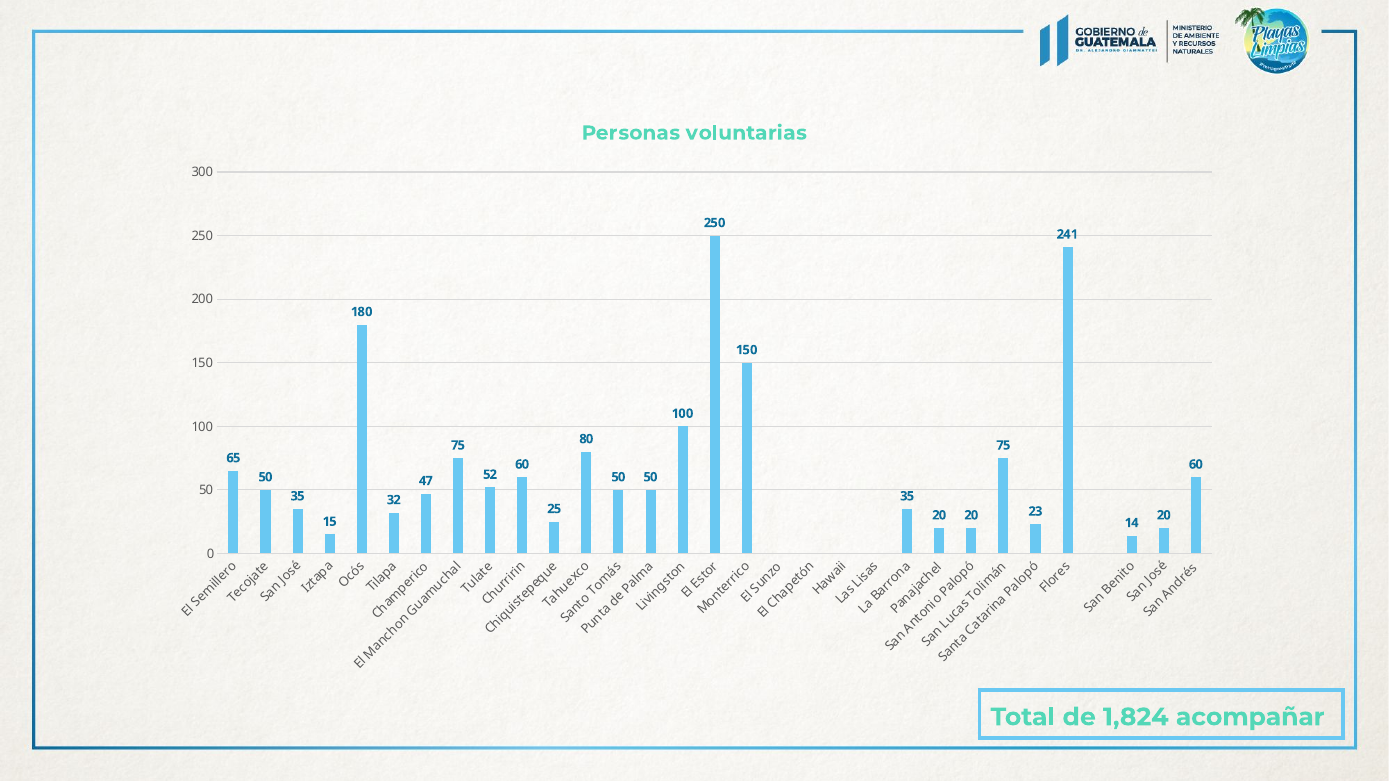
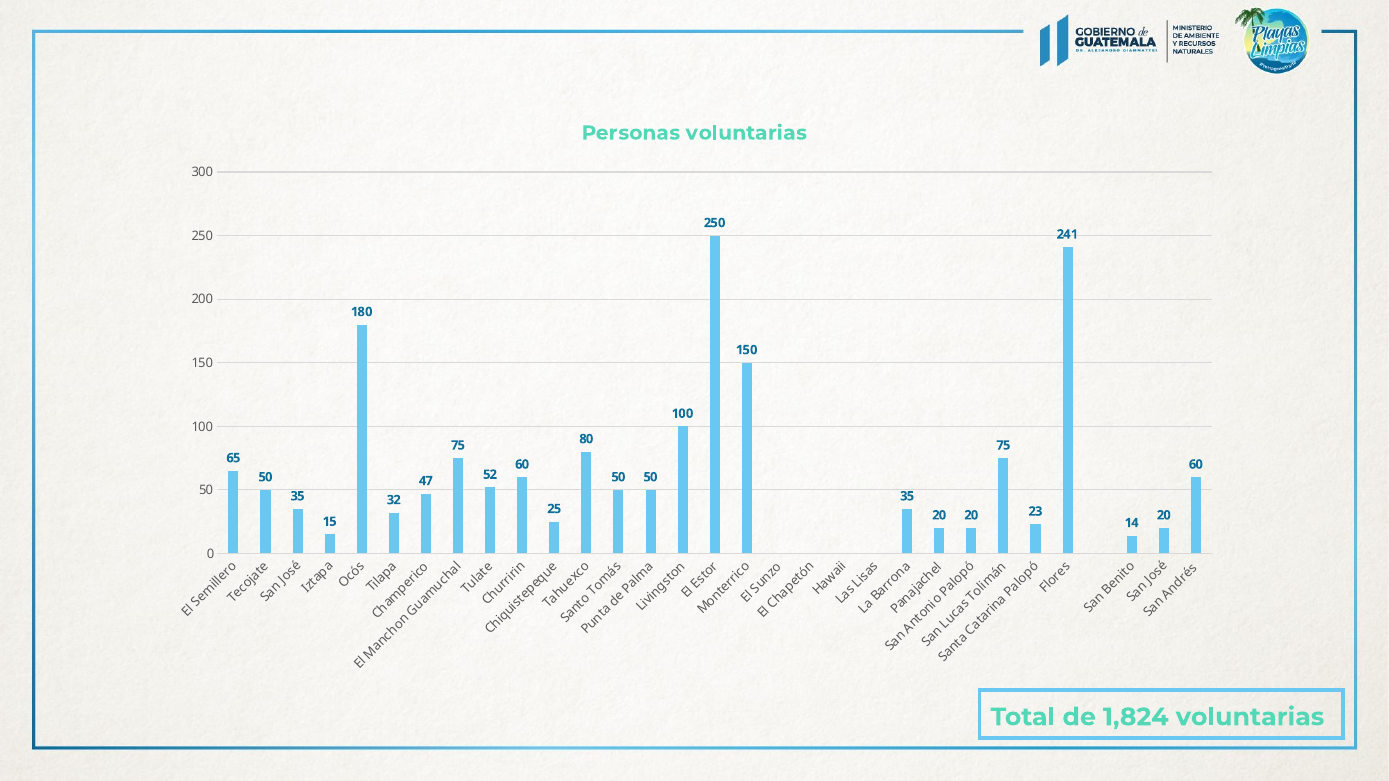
1,824 acompañar: acompañar -> voluntarias (1250, 717)
